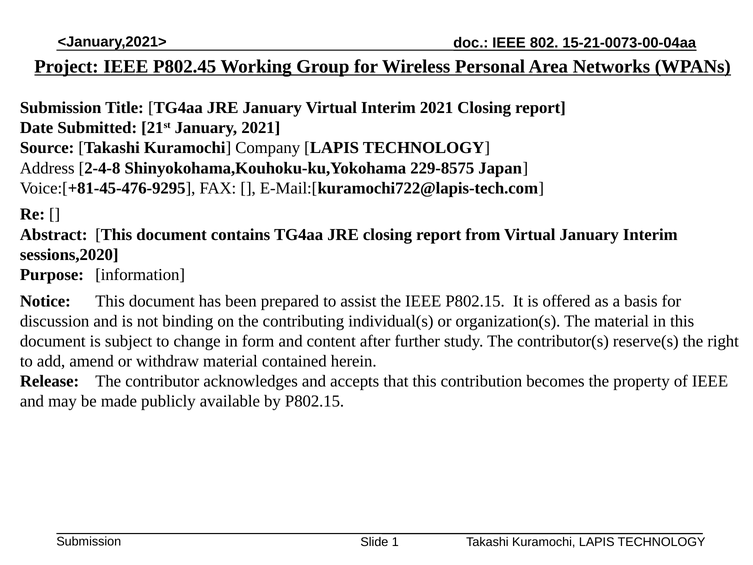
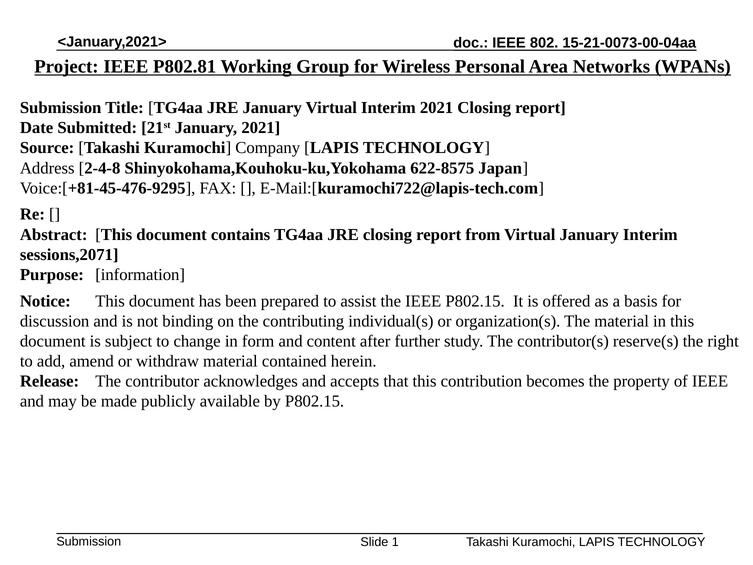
P802.45: P802.45 -> P802.81 (185, 66)
229-8575: 229-8575 -> 622-8575 (442, 168)
sessions,2020: sessions,2020 -> sessions,2071 (69, 255)
